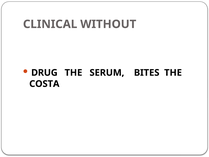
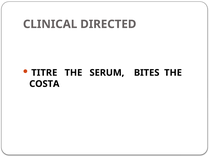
WITHOUT: WITHOUT -> DIRECTED (108, 24)
DRUG: DRUG -> TITRE (44, 73)
